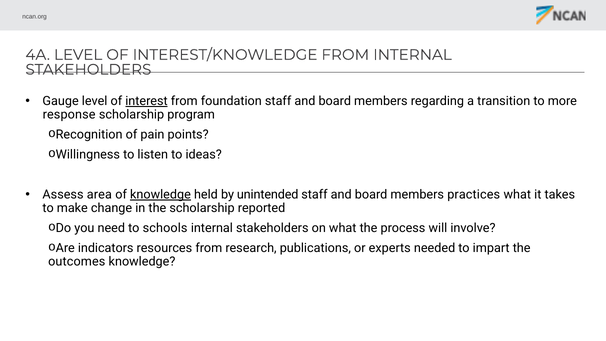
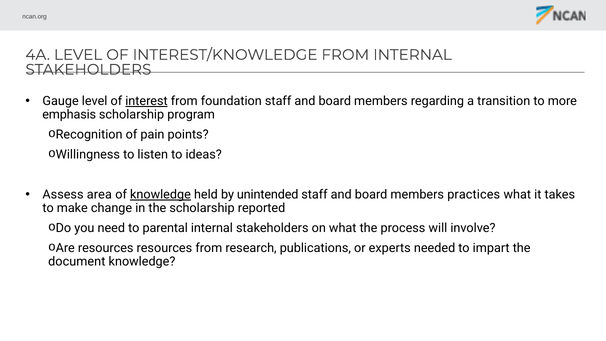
response: response -> emphasis (69, 115)
schools: schools -> parental (165, 228)
indicators: indicators -> resources (106, 248)
outcomes: outcomes -> document (77, 262)
